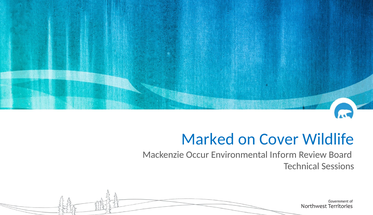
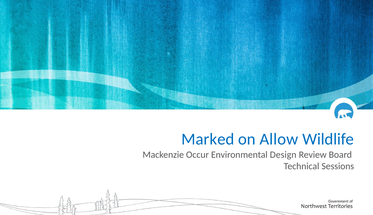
Cover: Cover -> Allow (279, 139)
Inform: Inform -> Design (283, 155)
